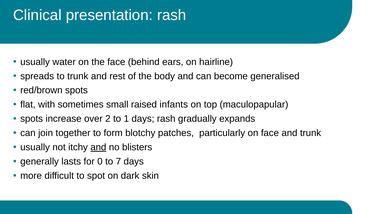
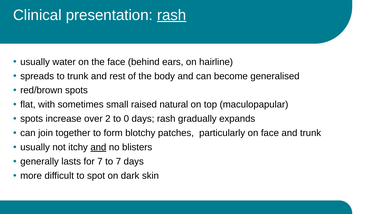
rash underline: none -> present (172, 15)
infants: infants -> natural (174, 104)
1: 1 -> 0 (126, 119)
for 0: 0 -> 7 (100, 161)
